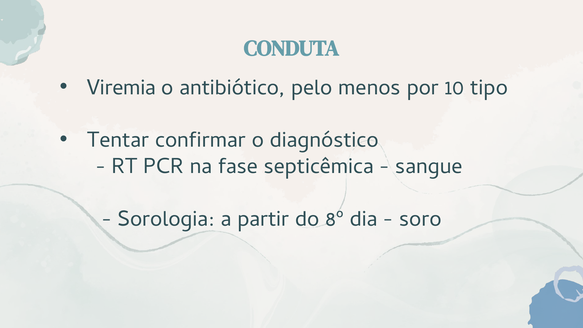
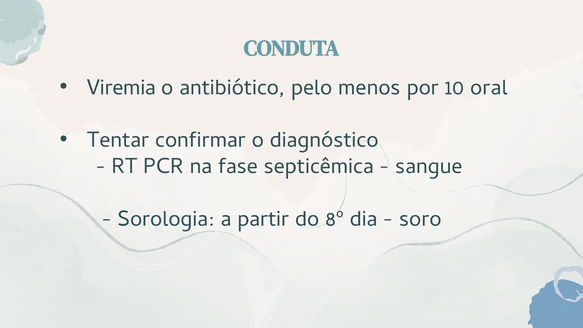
tipo: tipo -> oral (489, 87)
